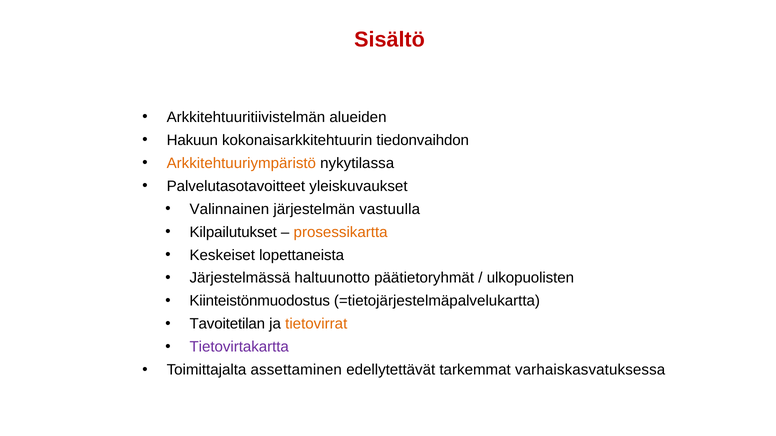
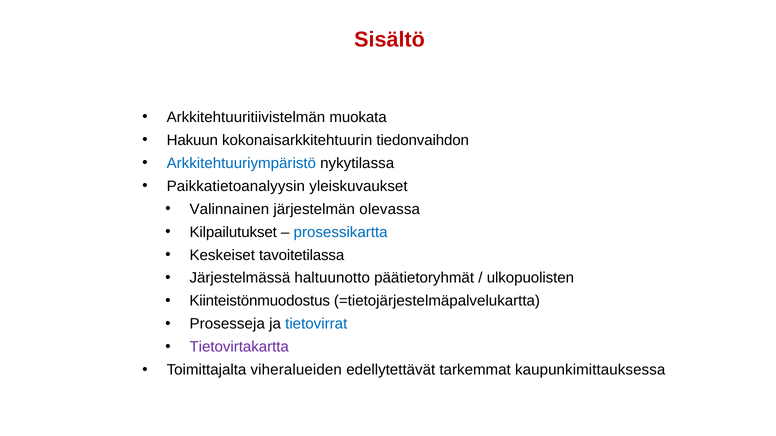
alueiden: alueiden -> muokata (358, 117)
Arkkitehtuuriympäristö colour: orange -> blue (241, 163)
Palvelutasotavoitteet: Palvelutasotavoitteet -> Paikkatietoanalyysin (236, 186)
vastuulla: vastuulla -> olevassa (390, 209)
prosessikartta colour: orange -> blue (341, 232)
lopettaneista: lopettaneista -> tavoitetilassa (302, 255)
Tavoitetilan: Tavoitetilan -> Prosesseja (227, 324)
tietovirrat colour: orange -> blue (316, 324)
assettaminen: assettaminen -> viheralueiden (296, 370)
varhaiskasvatuksessa: varhaiskasvatuksessa -> kaupunkimittauksessa (590, 370)
